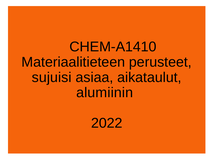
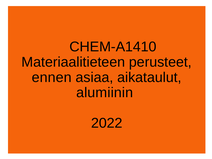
sujuisi: sujuisi -> ennen (52, 77)
